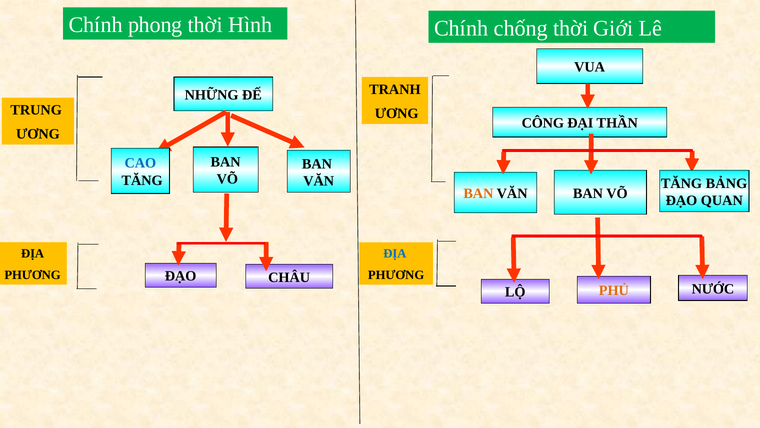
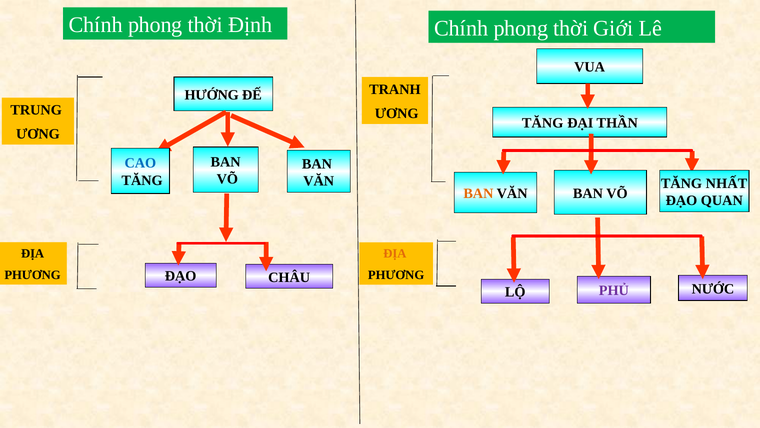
Hình: Hình -> Định (250, 25)
chống: chống -> phong (521, 28)
NHỮNG: NHỮNG -> HƯỚNG (212, 95)
CÔNG: CÔNG -> TĂNG (543, 123)
BẢNG: BẢNG -> NHẤT (727, 183)
ĐỊA colour: blue -> orange (395, 253)
PHỦ colour: orange -> purple (614, 290)
